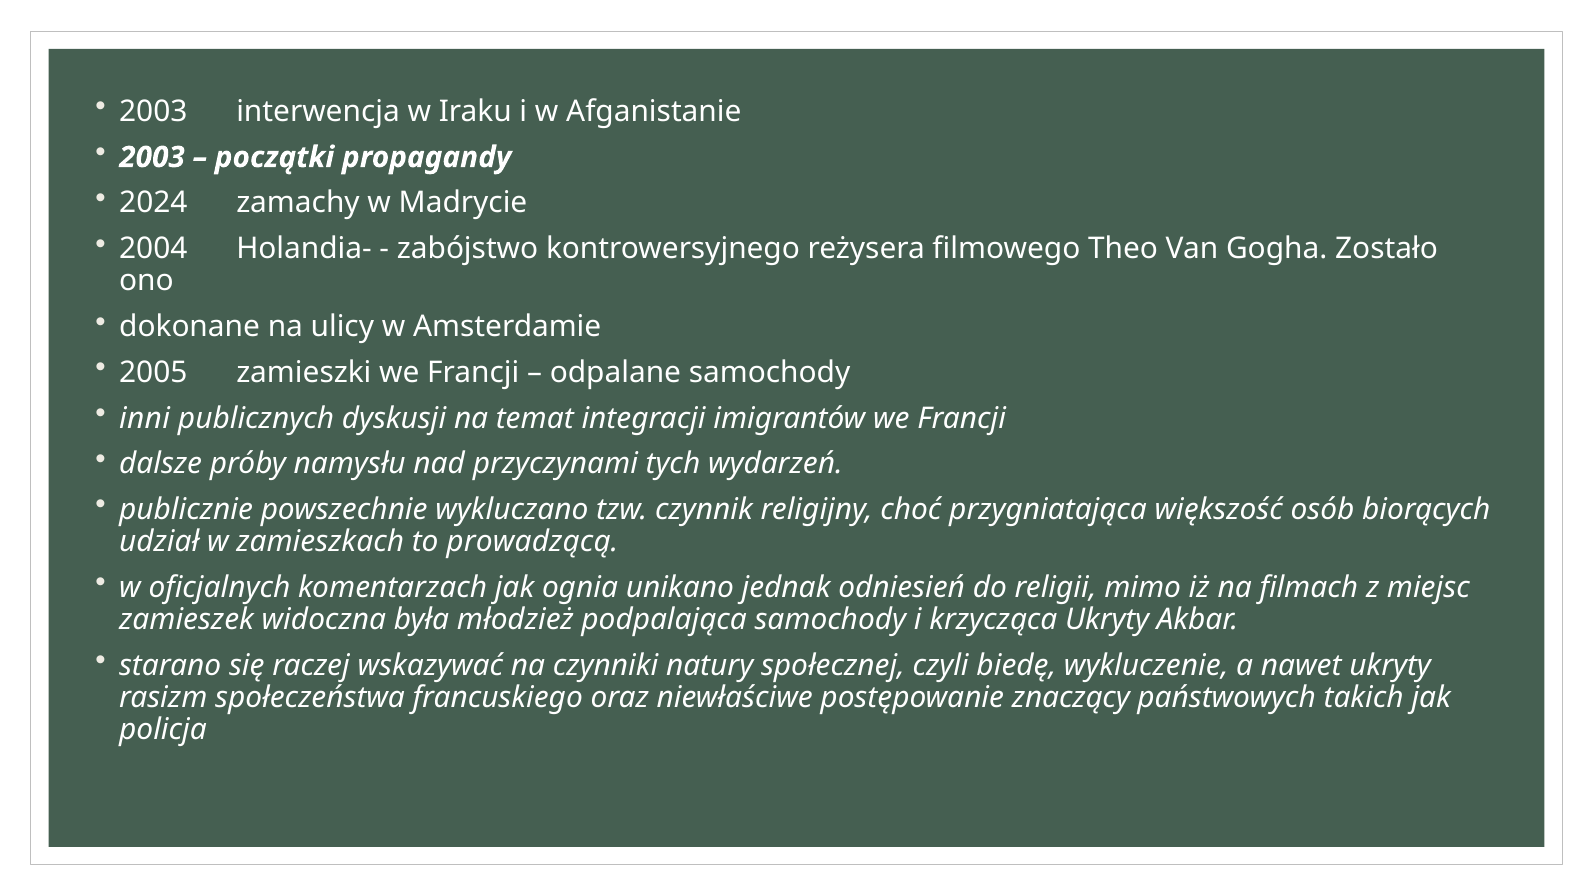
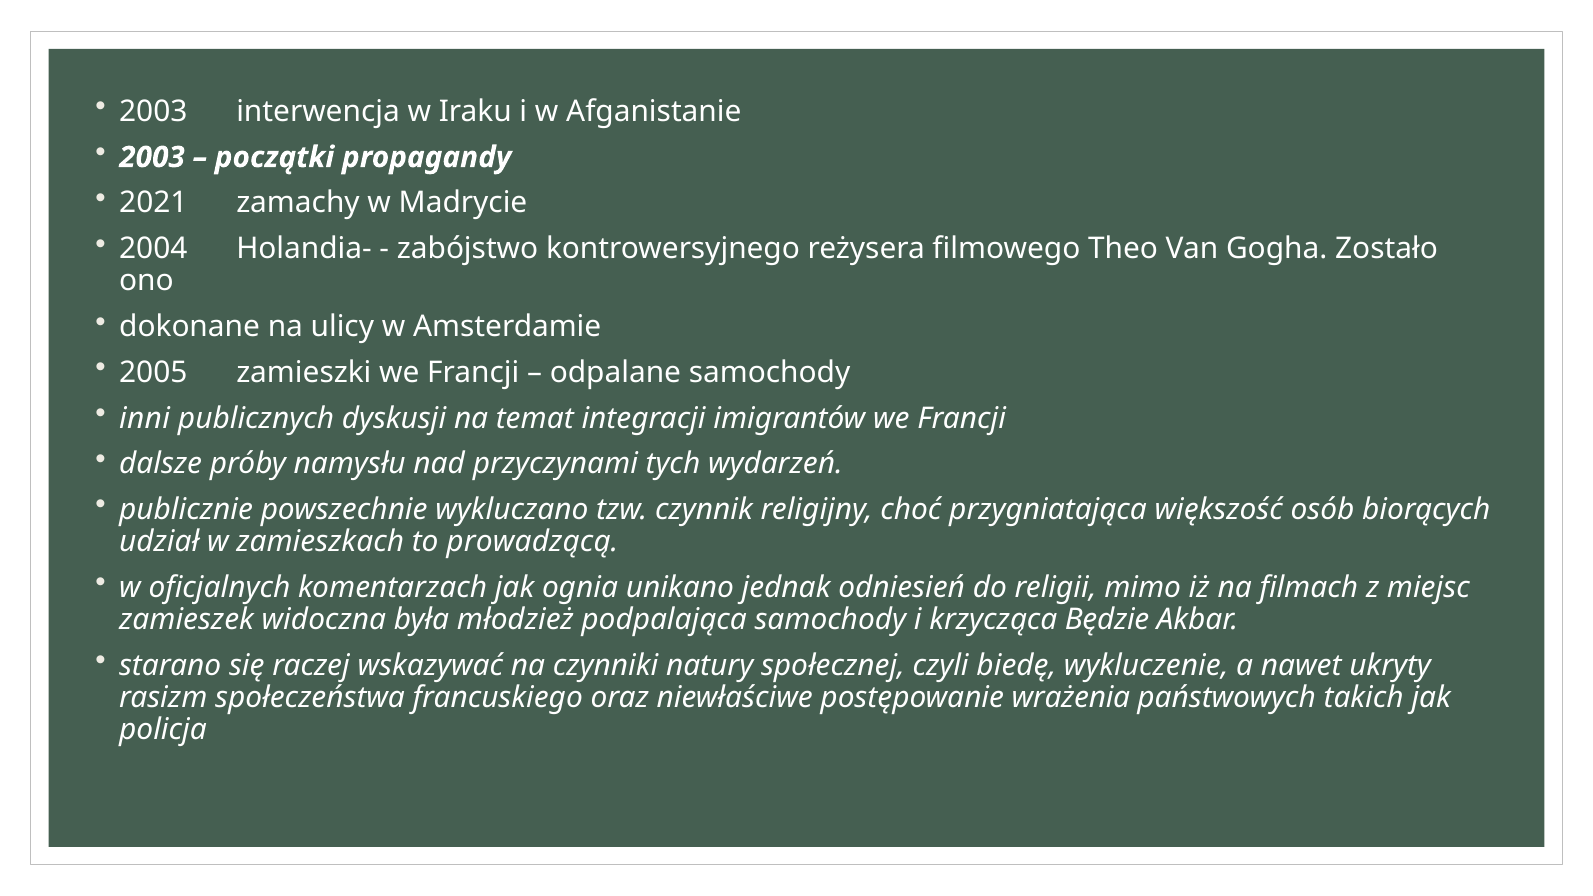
2024: 2024 -> 2021 (153, 203)
krzycząca Ukryty: Ukryty -> Będzie (1107, 620)
znaczący: znaczący -> wrażenia (1071, 698)
